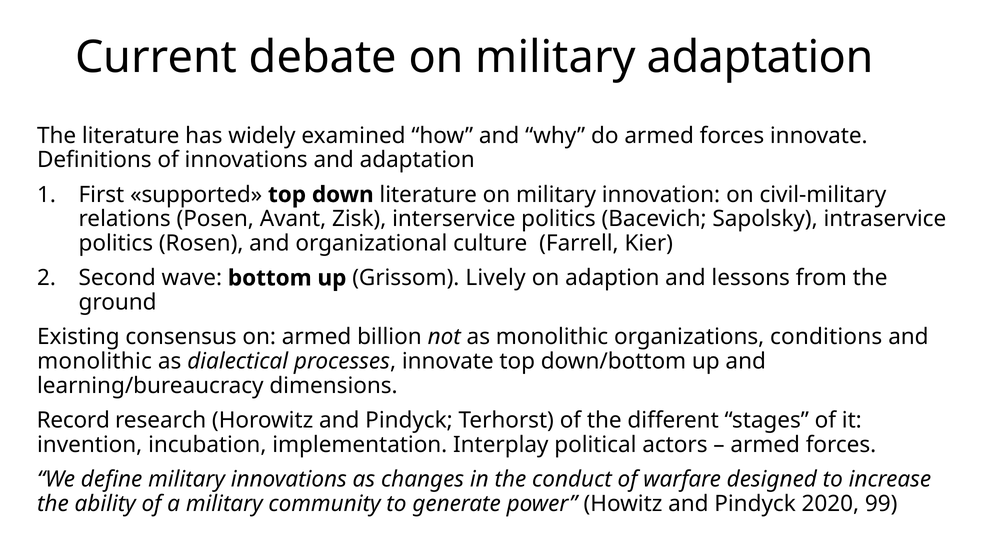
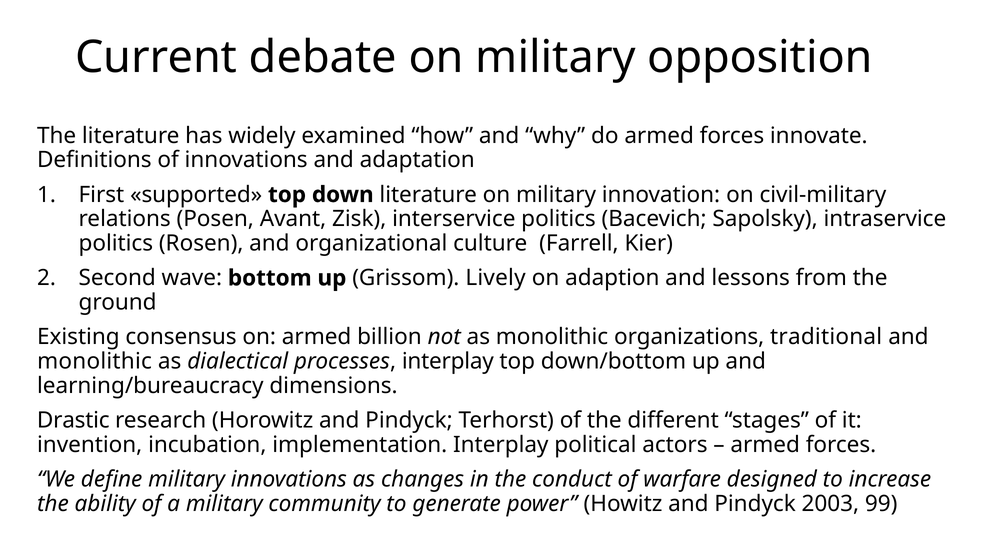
military adaptation: adaptation -> opposition (760, 57)
conditions: conditions -> traditional (826, 337)
processes innovate: innovate -> interplay (448, 361)
Record: Record -> Drastic (73, 420)
2020: 2020 -> 2003 (830, 503)
